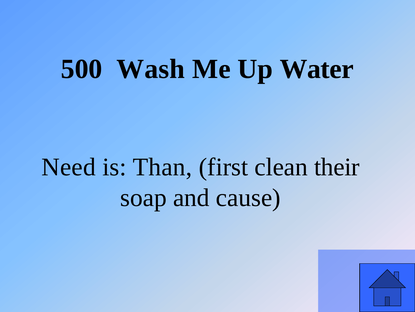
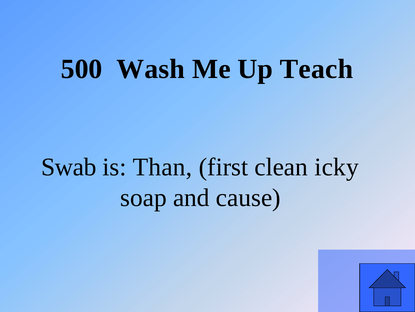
Water: Water -> Teach (316, 69)
Need: Need -> Swab (69, 167)
their: their -> icky (337, 167)
